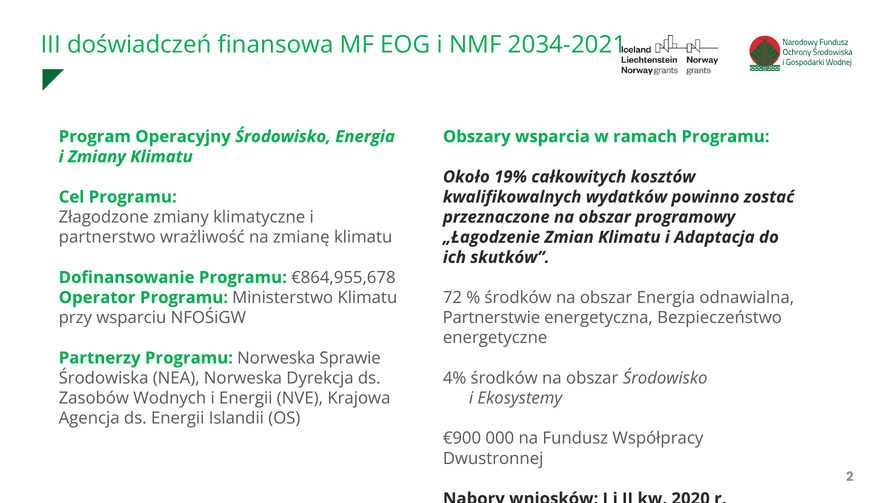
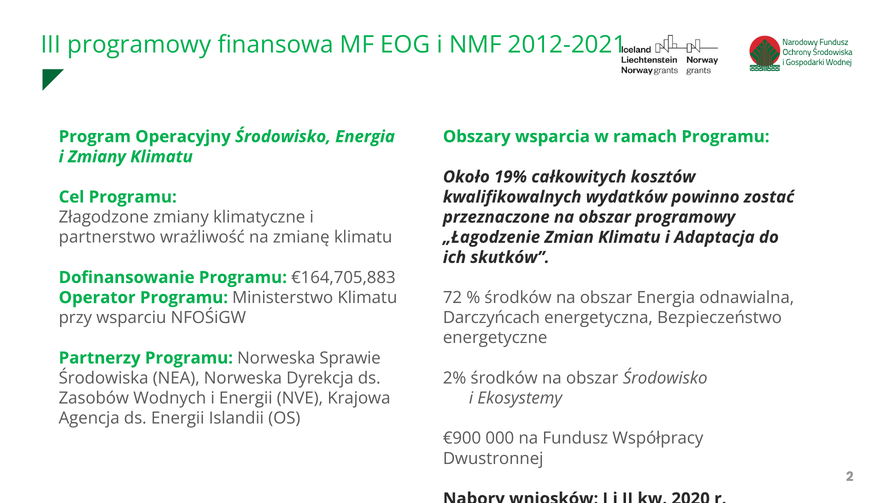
III doświadczeń: doświadczeń -> programowy (139, 45)
2034-2021: 2034-2021 -> 2012-2021 (567, 45)
€864,955,678: €864,955,678 -> €164,705,883 (343, 278)
Partnerstwie: Partnerstwie -> Darczyńcach (491, 318)
4%: 4% -> 2% (455, 378)
